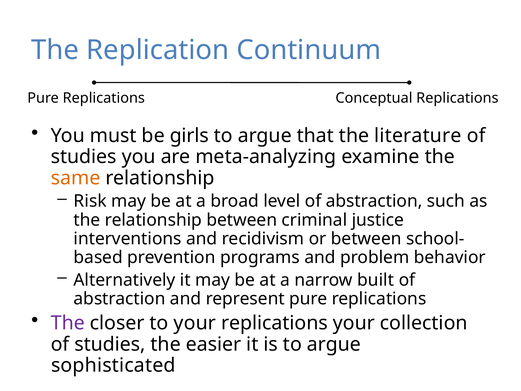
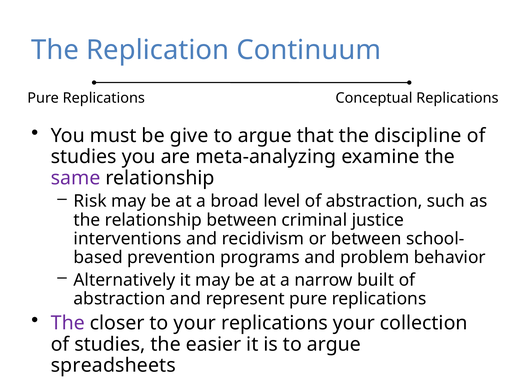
girls: girls -> give (189, 136)
literature: literature -> discipline (418, 136)
same colour: orange -> purple (76, 178)
sophisticated: sophisticated -> spreadsheets (113, 365)
